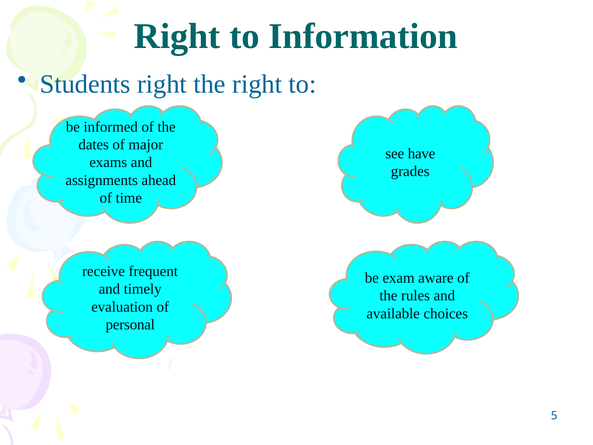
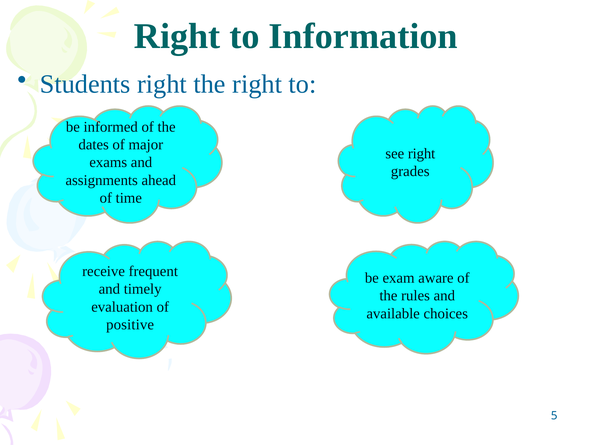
see have: have -> right (422, 153)
personal: personal -> positive (130, 324)
